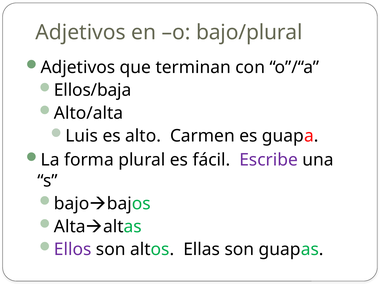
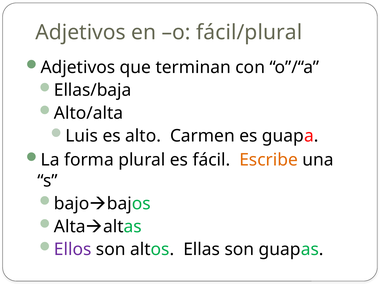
bajo/plural: bajo/plural -> fácil/plural (249, 33)
Ellos/baja: Ellos/baja -> Ellas/baja (93, 90)
Escribe colour: purple -> orange (269, 160)
